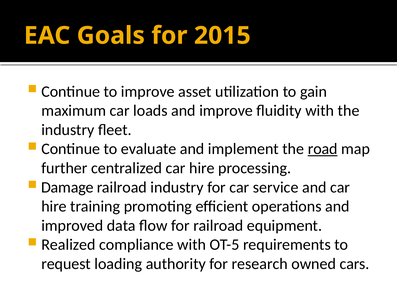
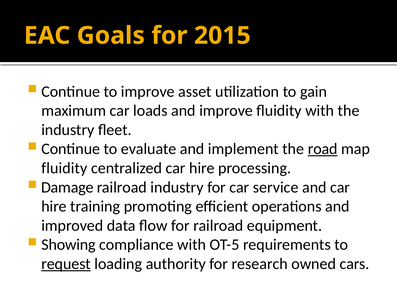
further: further -> fluidity (64, 169)
Realized: Realized -> Showing (69, 245)
request underline: none -> present (66, 264)
